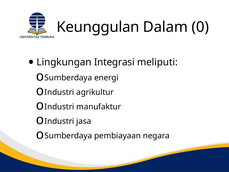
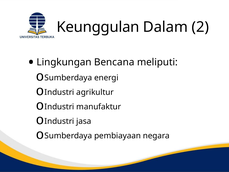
0: 0 -> 2 (200, 27)
Integrasi: Integrasi -> Bencana (114, 62)
